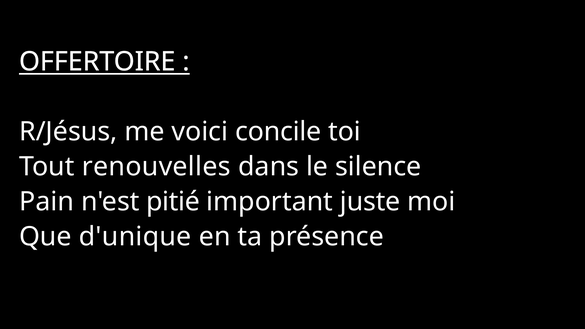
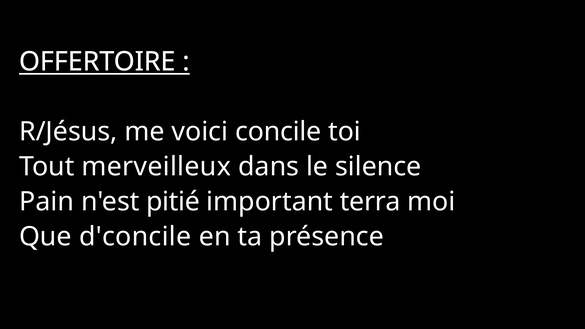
renouvelles: renouvelles -> merveilleux (156, 167)
juste: juste -> terra (370, 202)
d'unique: d'unique -> d'concile (135, 237)
